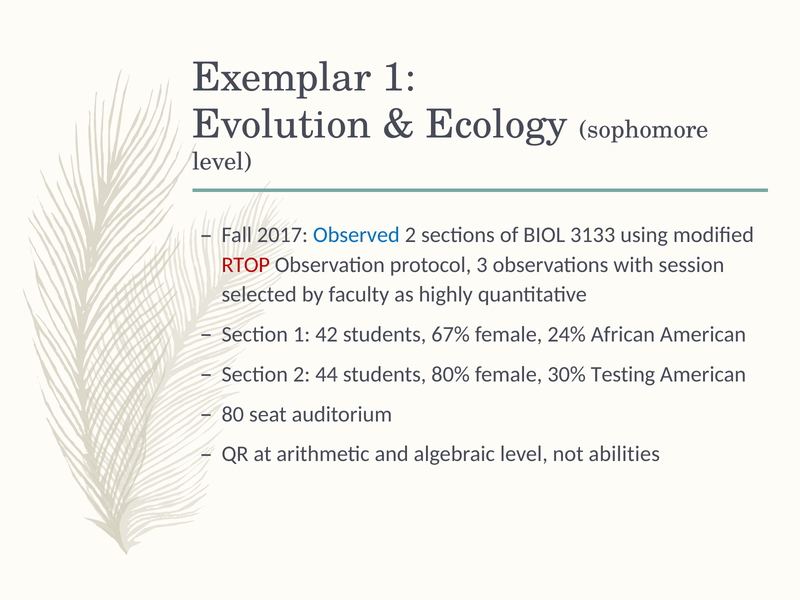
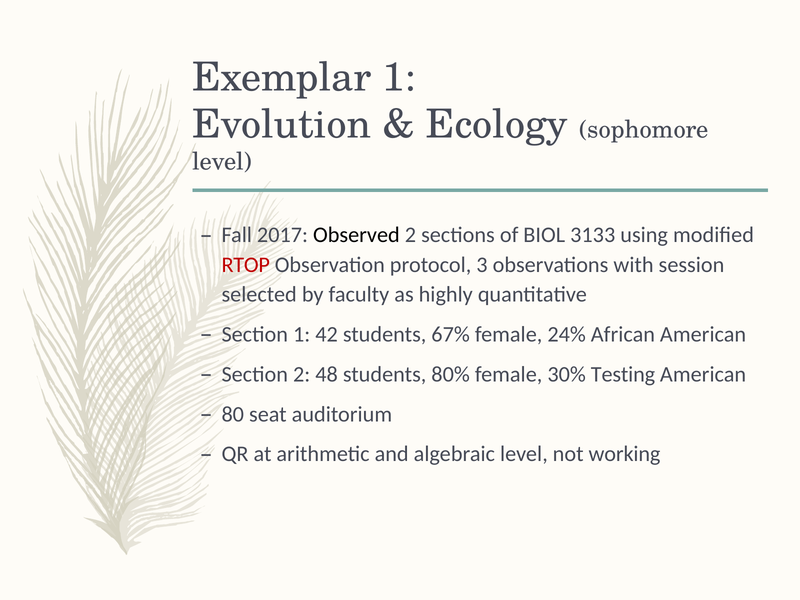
Observed colour: blue -> black (356, 235)
44: 44 -> 48 (327, 374)
abilities: abilities -> working (624, 454)
